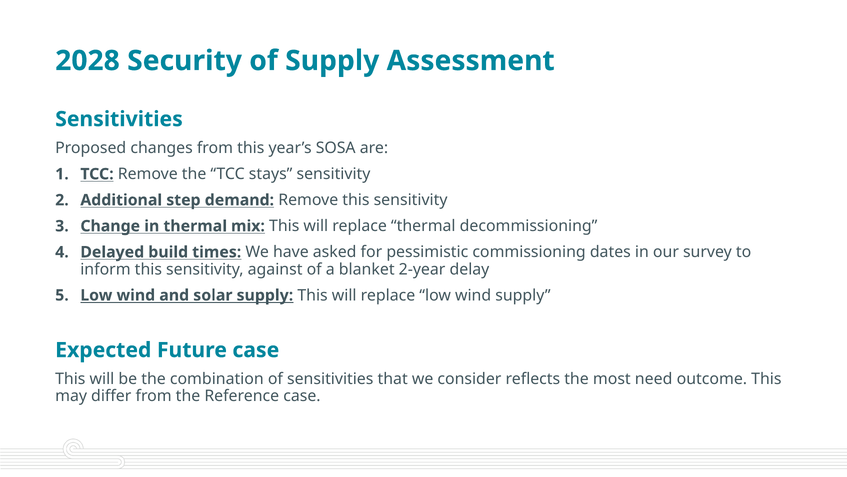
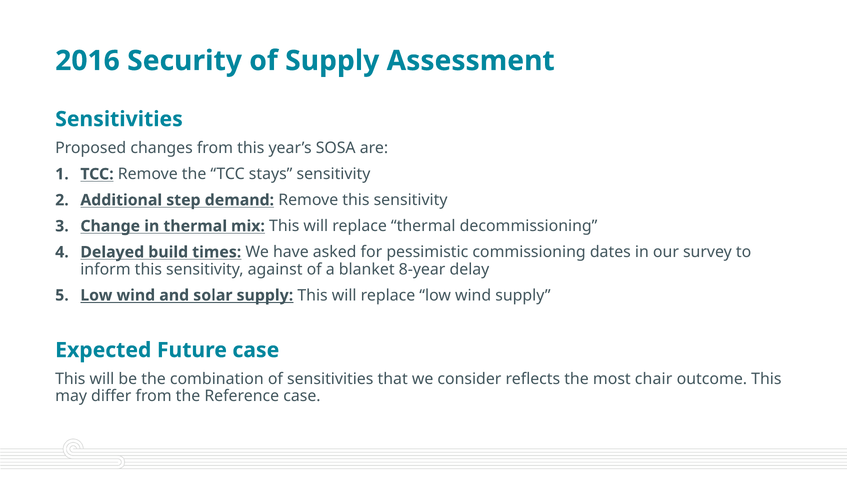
2028: 2028 -> 2016 (87, 61)
2-year: 2-year -> 8-year (422, 269)
need: need -> chair (654, 379)
